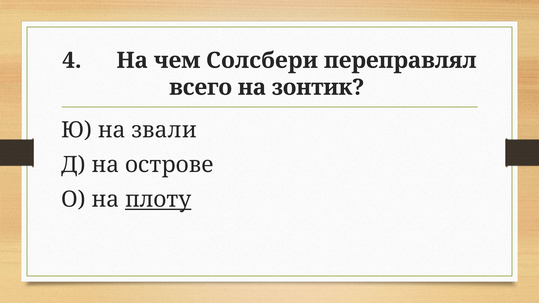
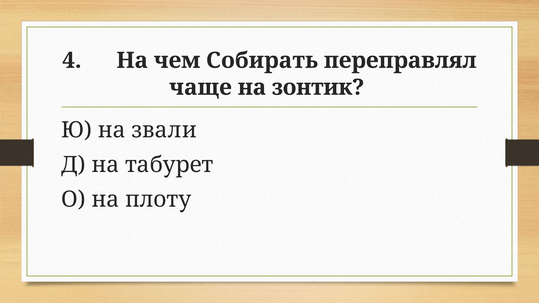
Солсбери: Солсбери -> Собирать (262, 60)
всего: всего -> чаще (201, 87)
острове: острове -> табурет (169, 165)
плоту underline: present -> none (158, 200)
